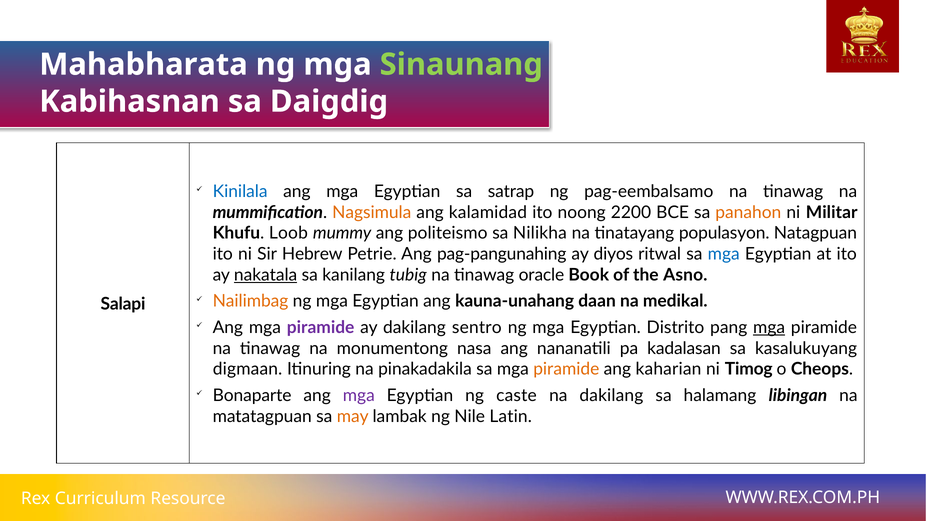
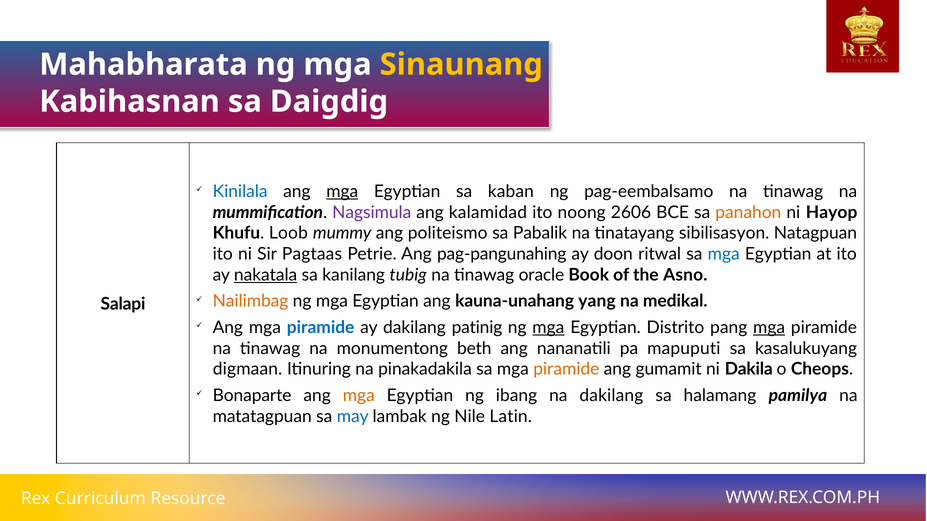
Sinaunang colour: light green -> yellow (461, 65)
mga underline: none -> present (342, 192)
satrap: satrap -> kaban (511, 192)
Nagsimula colour: orange -> purple (372, 212)
2200: 2200 -> 2606 (631, 212)
Militar: Militar -> Hayop (832, 212)
Nilikha: Nilikha -> Pabalik (540, 233)
populasyon: populasyon -> sibilisasyon (724, 233)
Hebrew: Hebrew -> Pagtaas (312, 254)
diyos: diyos -> doon (613, 254)
daan: daan -> yang (597, 301)
piramide colour: purple -> blue (321, 328)
sentro: sentro -> patinig (477, 328)
mga underline: none -> present (548, 328)
nasa: nasa -> beth (474, 349)
kadalasan: kadalasan -> mapuputi (684, 349)
kaharian: kaharian -> gumamit (669, 369)
Timog: Timog -> Dakila (749, 369)
mga colour: purple -> orange (359, 396)
caste: caste -> ibang (517, 396)
libingan: libingan -> pamilya (798, 396)
may colour: orange -> blue (353, 417)
